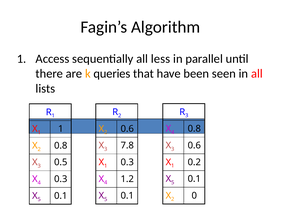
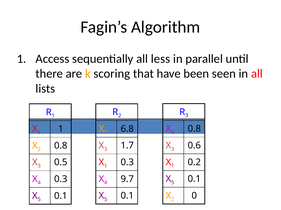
queries: queries -> scoring (112, 74)
0.6: 0.6 -> 6.8 (127, 129)
7.8: 7.8 -> 1.7 (127, 146)
1.2: 1.2 -> 9.7 (127, 180)
